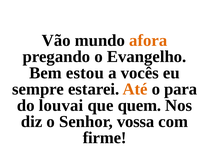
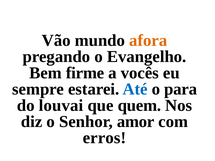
estou: estou -> firme (85, 73)
Até colour: orange -> blue (135, 89)
vossa: vossa -> amor (136, 122)
firme: firme -> erros (104, 138)
